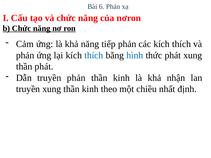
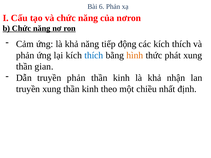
tiếp phản: phản -> động (127, 44)
hình colour: blue -> orange (135, 55)
thần phát: phát -> gian (44, 67)
